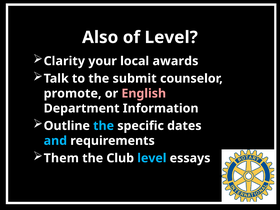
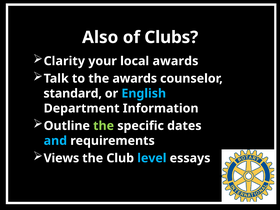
of Level: Level -> Clubs (171, 37)
the submit: submit -> awards (135, 79)
promote: promote -> standard (73, 93)
English colour: pink -> light blue (144, 93)
the colour: light blue -> light green (104, 126)
Them: Them -> Views (61, 158)
